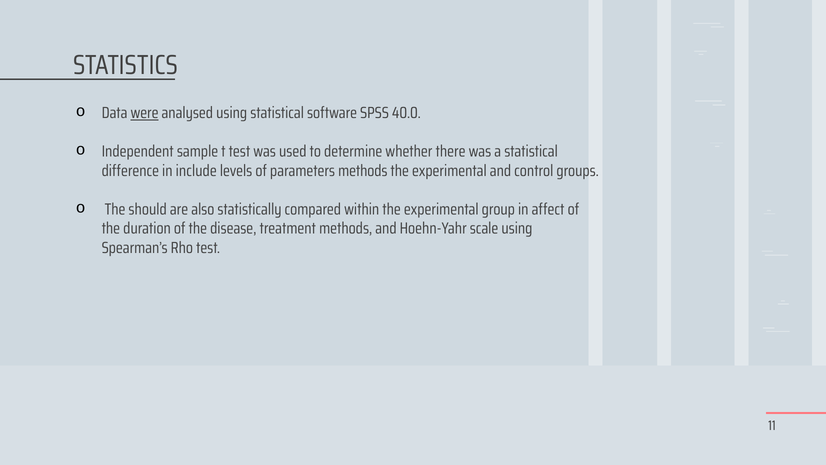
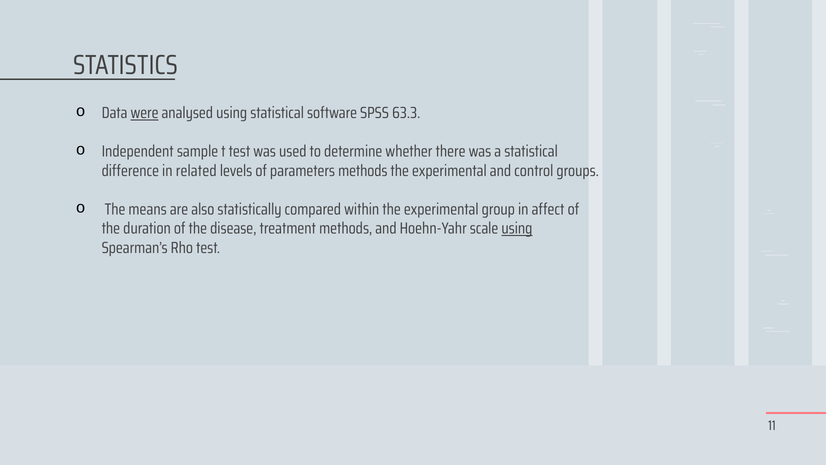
40.0: 40.0 -> 63.3 (406, 113)
include: include -> related (196, 171)
should: should -> means (148, 209)
using underline: none -> present (517, 229)
